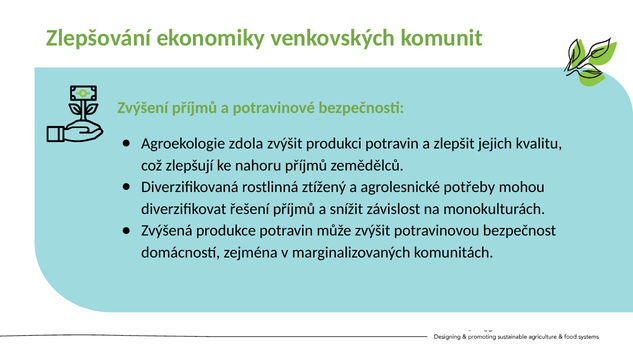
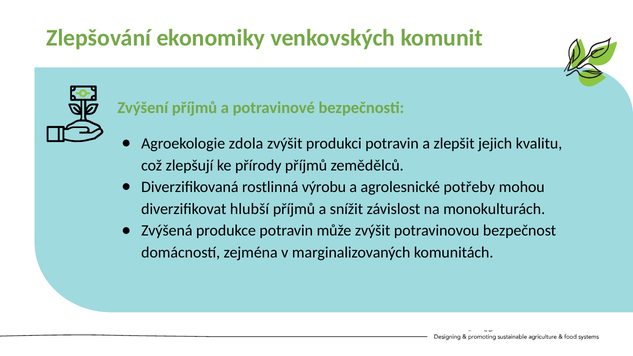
nahoru: nahoru -> přírody (258, 165)
ztížený: ztížený -> výrobu (324, 187)
řešení: řešení -> hlubší (250, 209)
